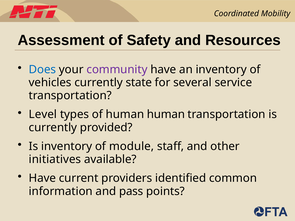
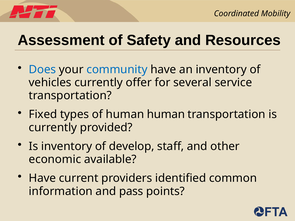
community colour: purple -> blue (117, 70)
state: state -> offer (139, 83)
Level: Level -> Fixed (43, 115)
module: module -> develop (132, 146)
initiatives: initiatives -> economic (55, 160)
